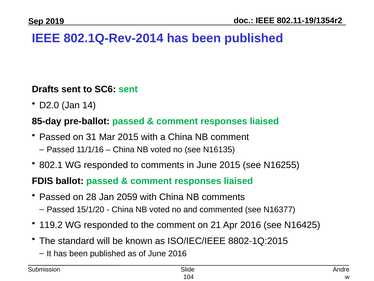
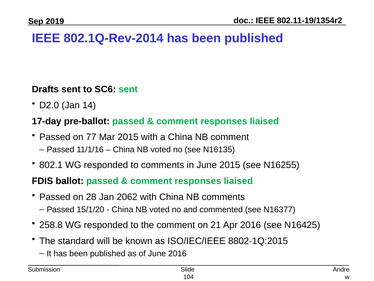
85-day: 85-day -> 17-day (47, 121)
31: 31 -> 77 (91, 137)
2059: 2059 -> 2062 (127, 197)
119.2: 119.2 -> 258.8 (51, 225)
